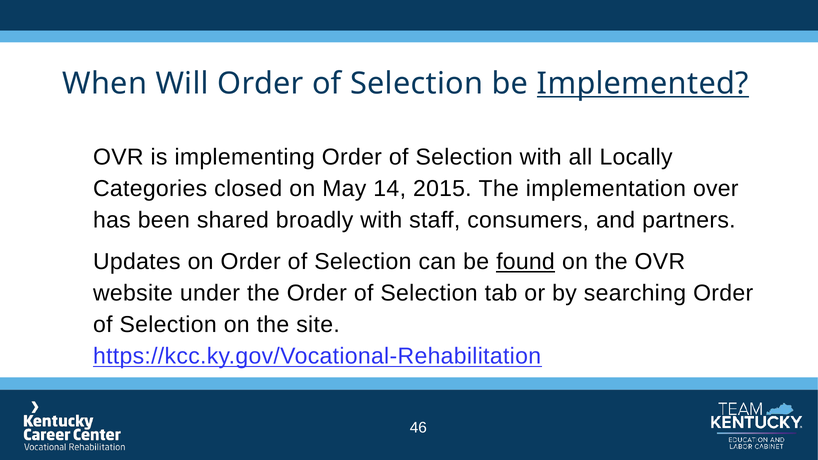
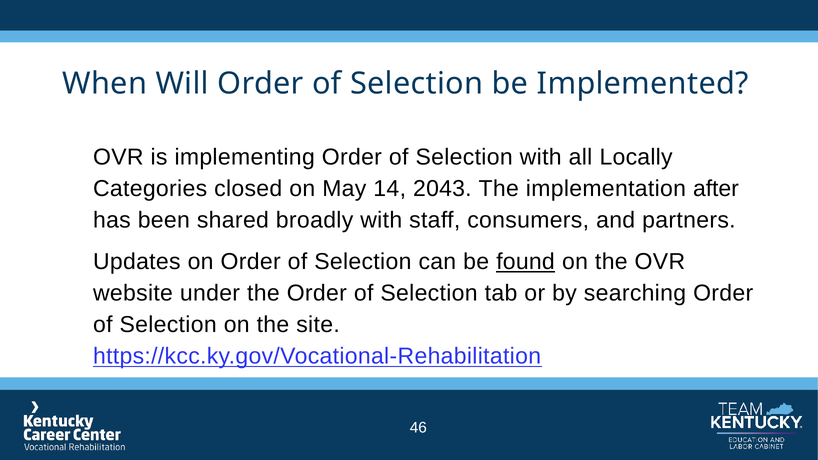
Implemented underline: present -> none (643, 84)
2015: 2015 -> 2043 (442, 189)
over: over -> after (716, 189)
